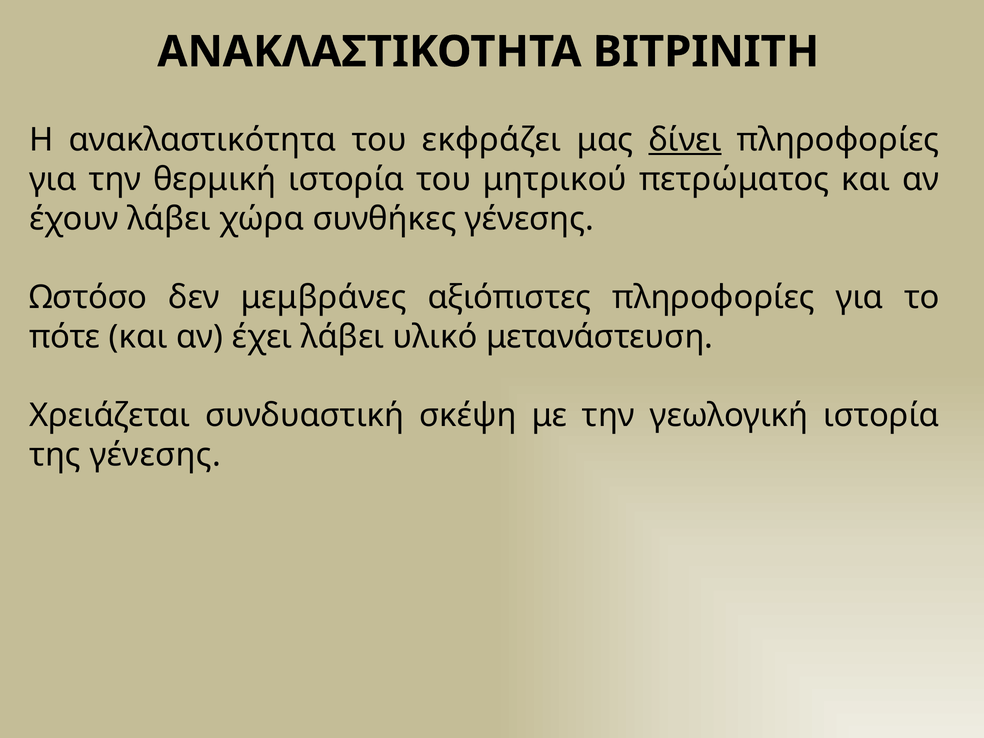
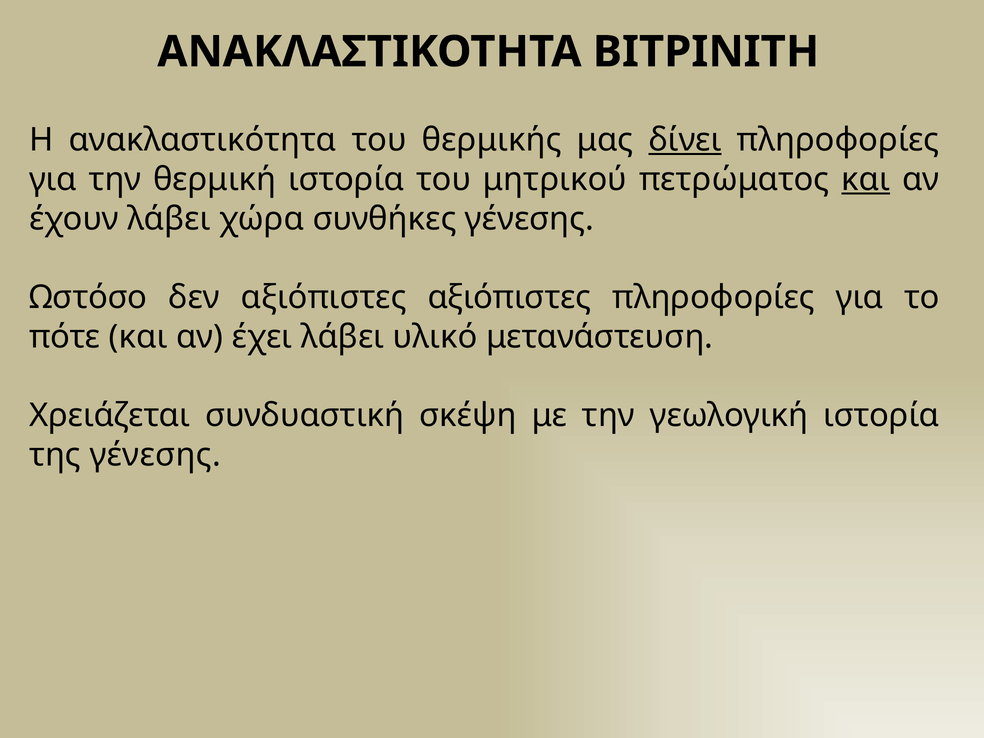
εκφράζει: εκφράζει -> θερμικής (492, 140)
και underline: none -> present (866, 179)
δεν μεμβράνες: μεμβράνες -> αξιόπιστες (324, 298)
